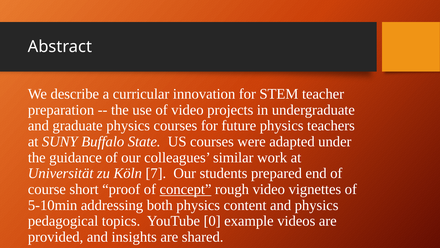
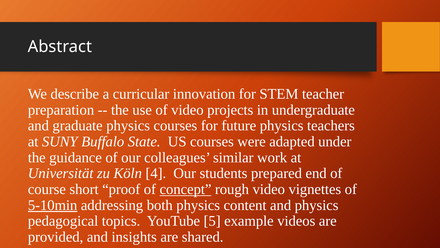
7: 7 -> 4 (156, 173)
5-10min underline: none -> present (53, 205)
0: 0 -> 5 (212, 221)
